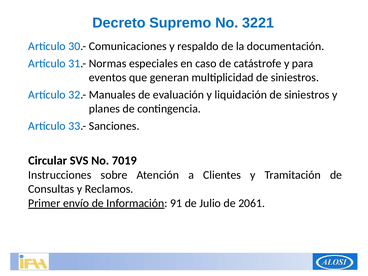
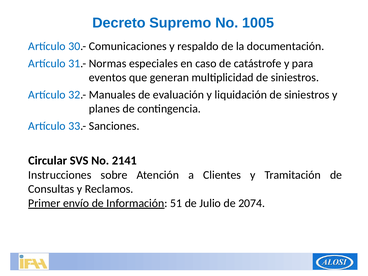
3221: 3221 -> 1005 (258, 23)
7019: 7019 -> 2141 (124, 161)
91: 91 -> 51 (176, 203)
2061: 2061 -> 2074 (252, 203)
